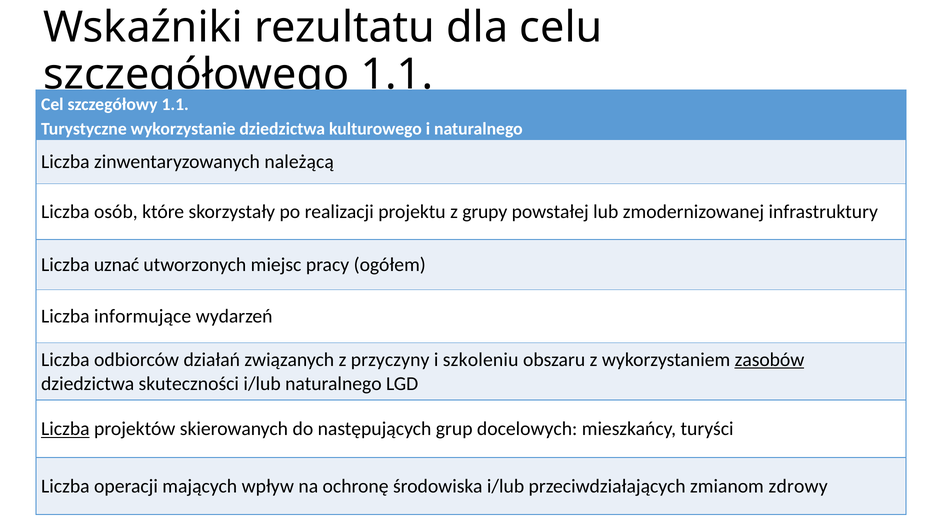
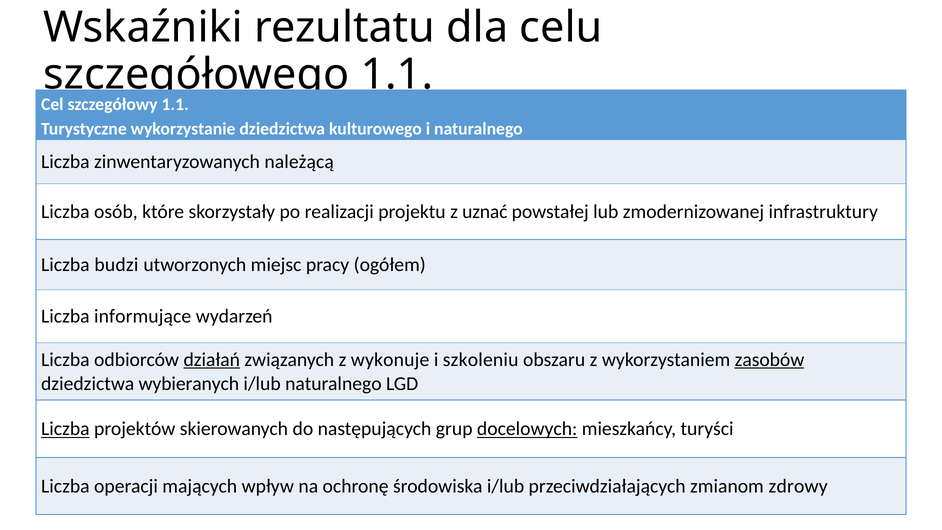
grupy: grupy -> uznać (485, 212)
uznać: uznać -> budzi (116, 265)
działań underline: none -> present (212, 359)
przyczyny: przyczyny -> wykonuje (390, 359)
skuteczności: skuteczności -> wybieranych (189, 384)
docelowych underline: none -> present (527, 429)
